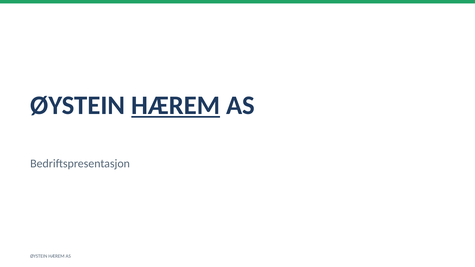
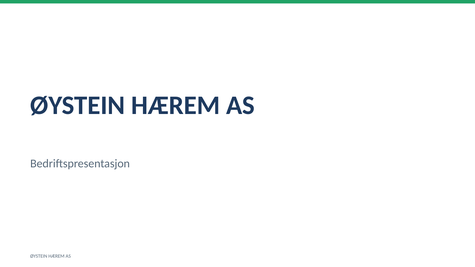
HÆREM underline: present -> none (176, 105)
